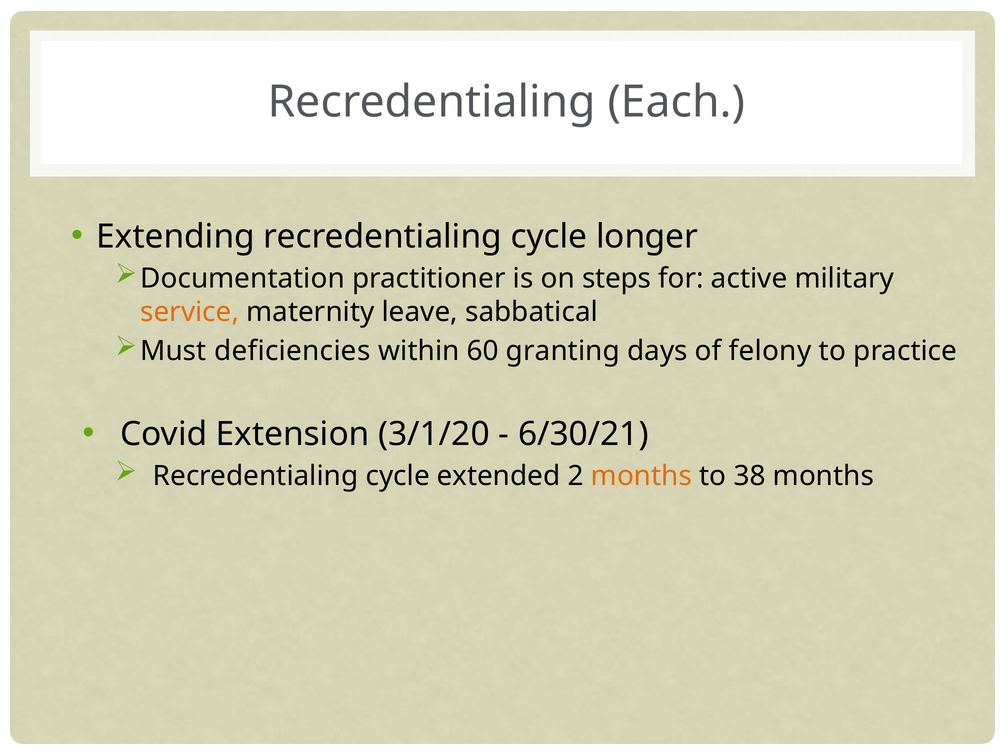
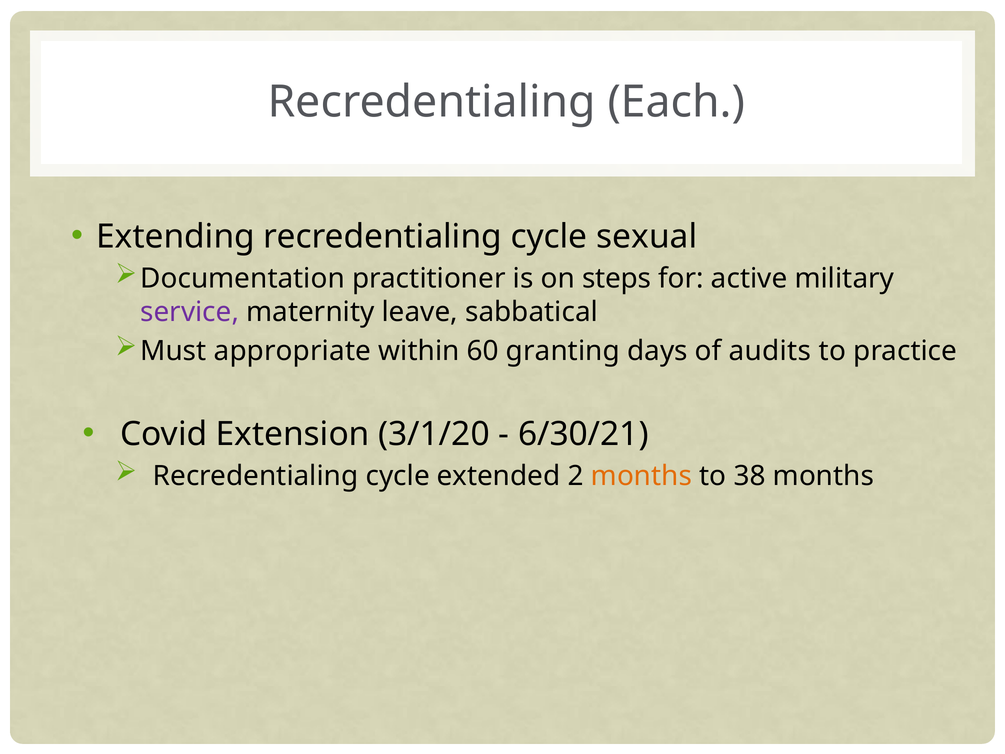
longer: longer -> sexual (647, 236)
service colour: orange -> purple (190, 312)
deficiencies: deficiencies -> appropriate (292, 351)
felony: felony -> audits (770, 351)
